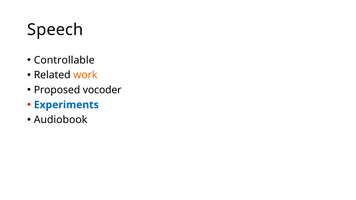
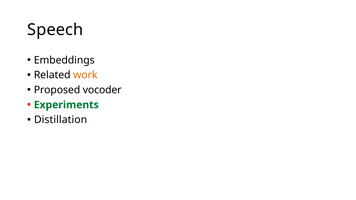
Controllable: Controllable -> Embeddings (64, 60)
Experiments colour: blue -> green (66, 105)
Audiobook: Audiobook -> Distillation (61, 120)
